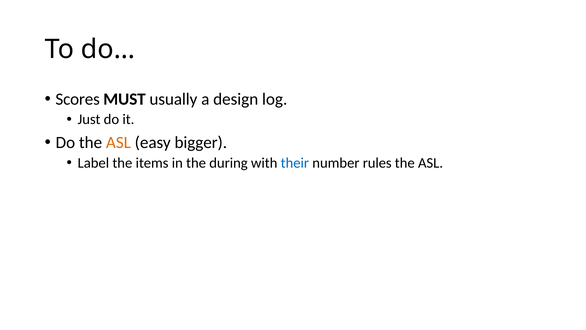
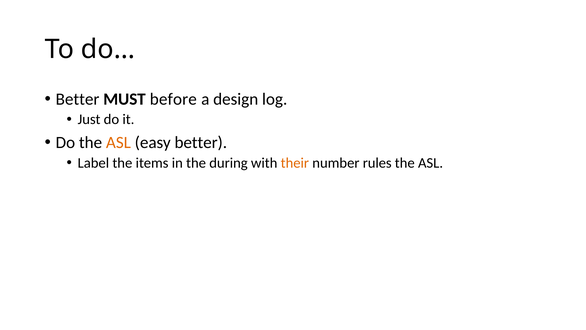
Scores: Scores -> Better (78, 99)
usually: usually -> before (173, 99)
easy bigger: bigger -> better (201, 143)
their colour: blue -> orange (295, 163)
